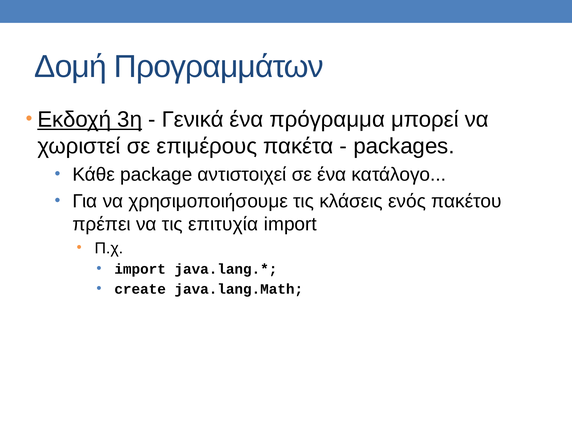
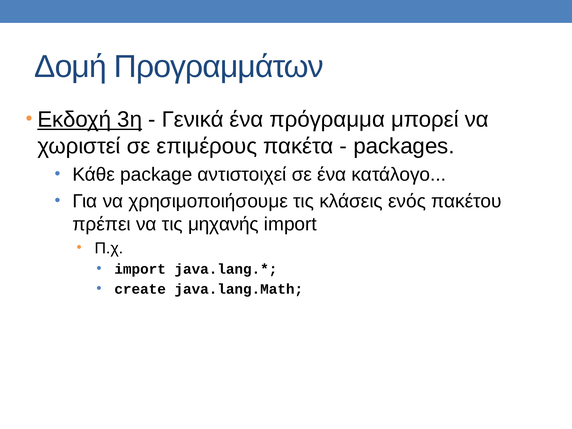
επιτυχία: επιτυχία -> μηχανής (223, 224)
